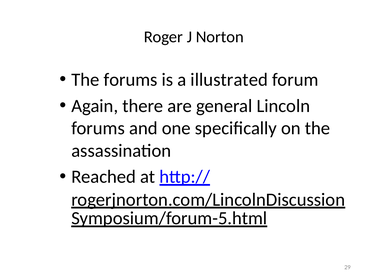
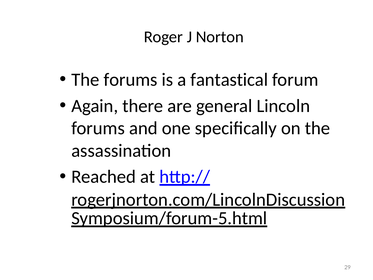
illustrated: illustrated -> fantastical (229, 80)
